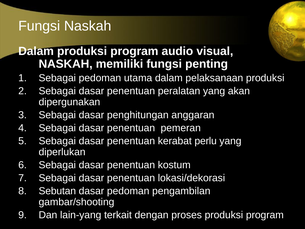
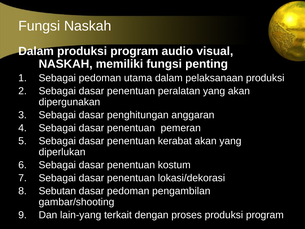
kerabat perlu: perlu -> akan (206, 141)
